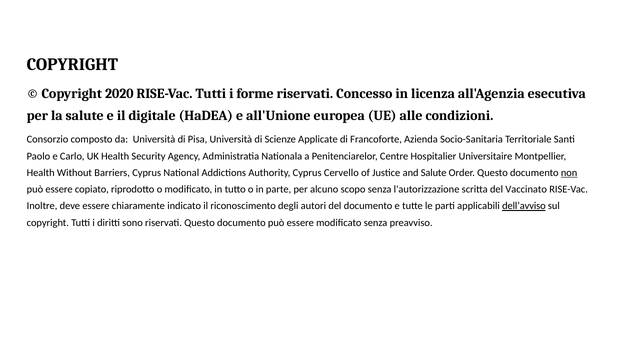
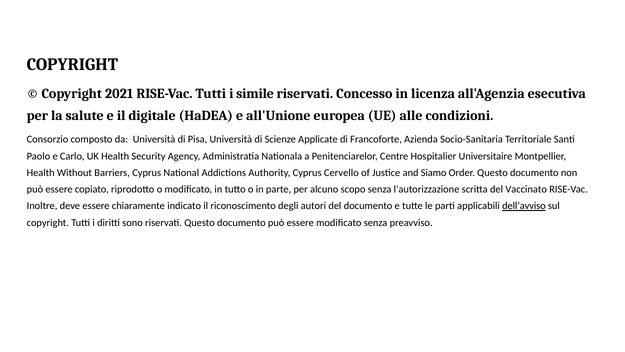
2020: 2020 -> 2021 (119, 94)
forme: forme -> simile (255, 94)
and Salute: Salute -> Siamo (434, 173)
non underline: present -> none (569, 173)
